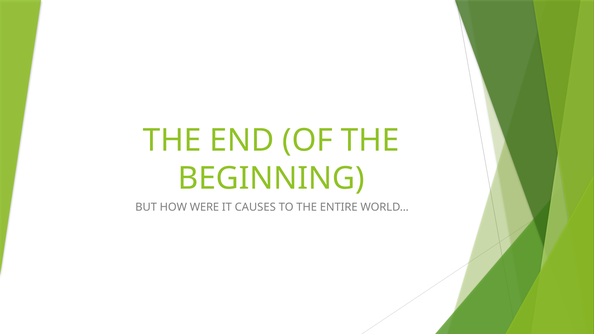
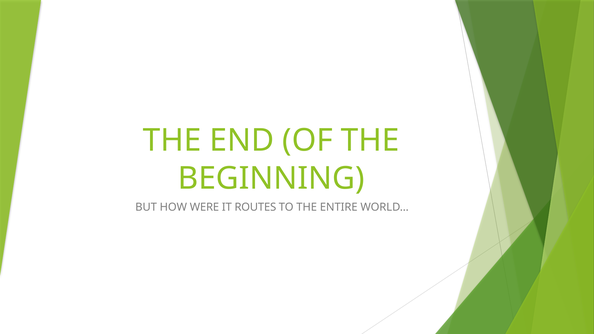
CAUSES: CAUSES -> ROUTES (255, 207)
